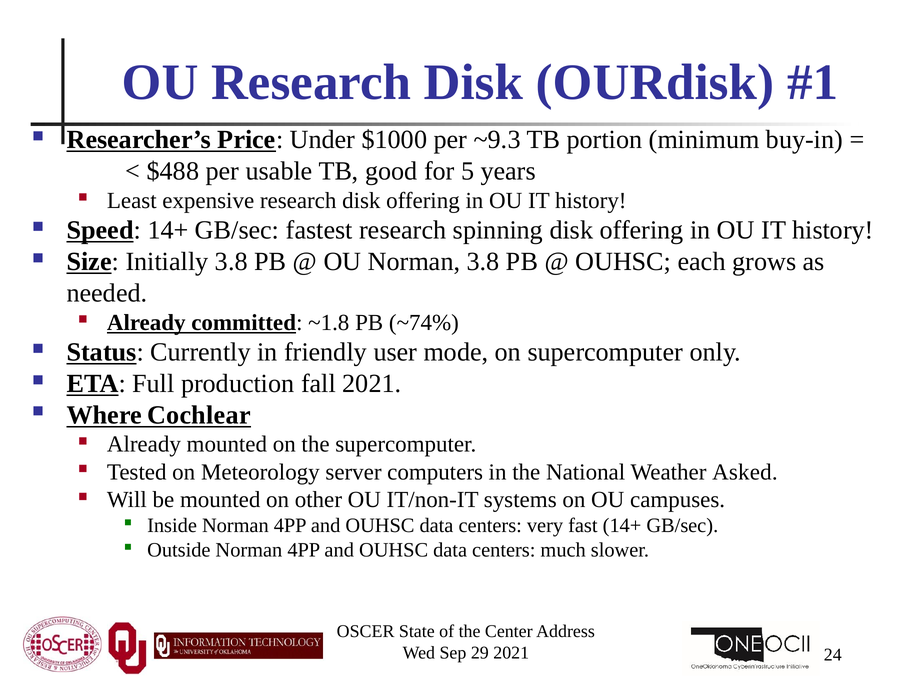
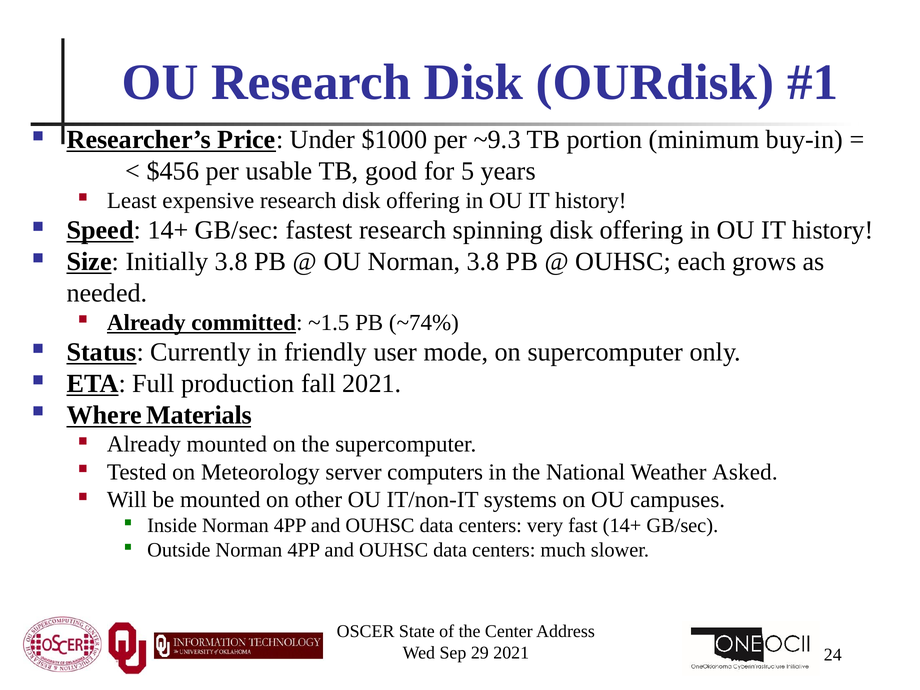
$488: $488 -> $456 (173, 171)
~1.8: ~1.8 -> ~1.5 (329, 322)
Cochlear: Cochlear -> Materials (199, 415)
